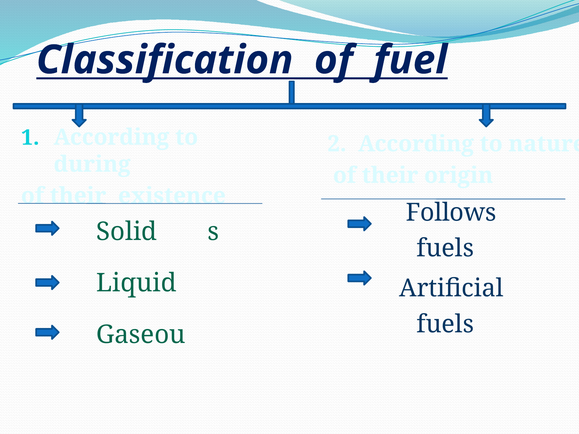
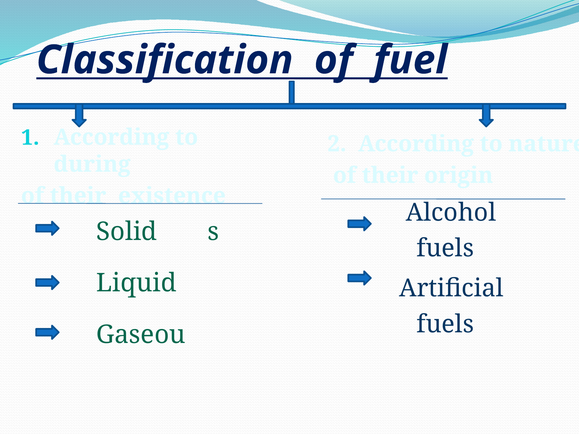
Follows: Follows -> Alcohol (451, 213)
